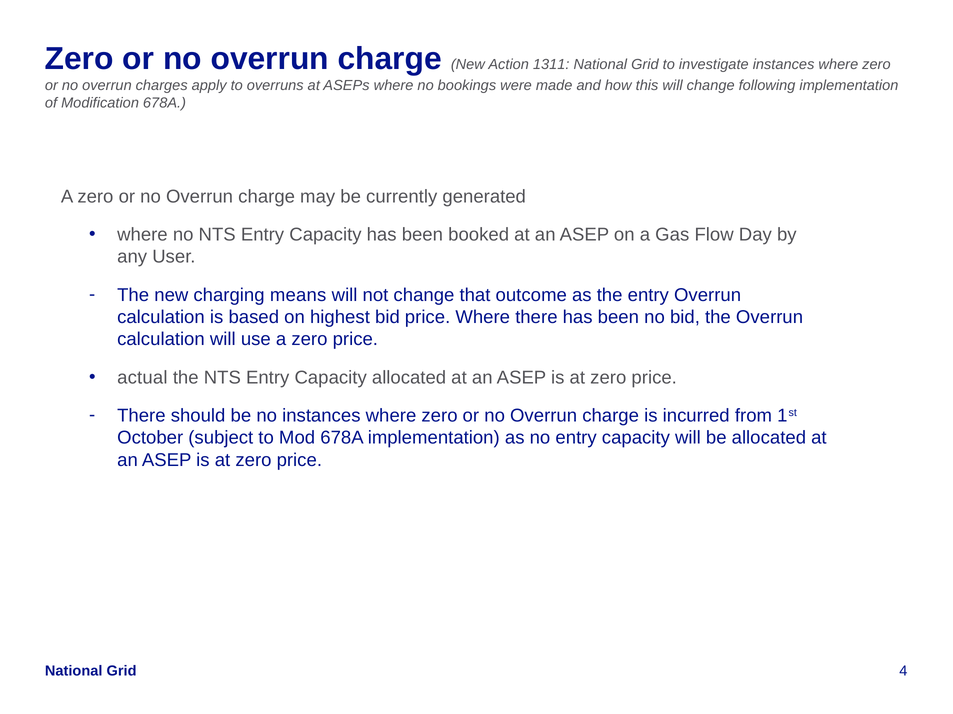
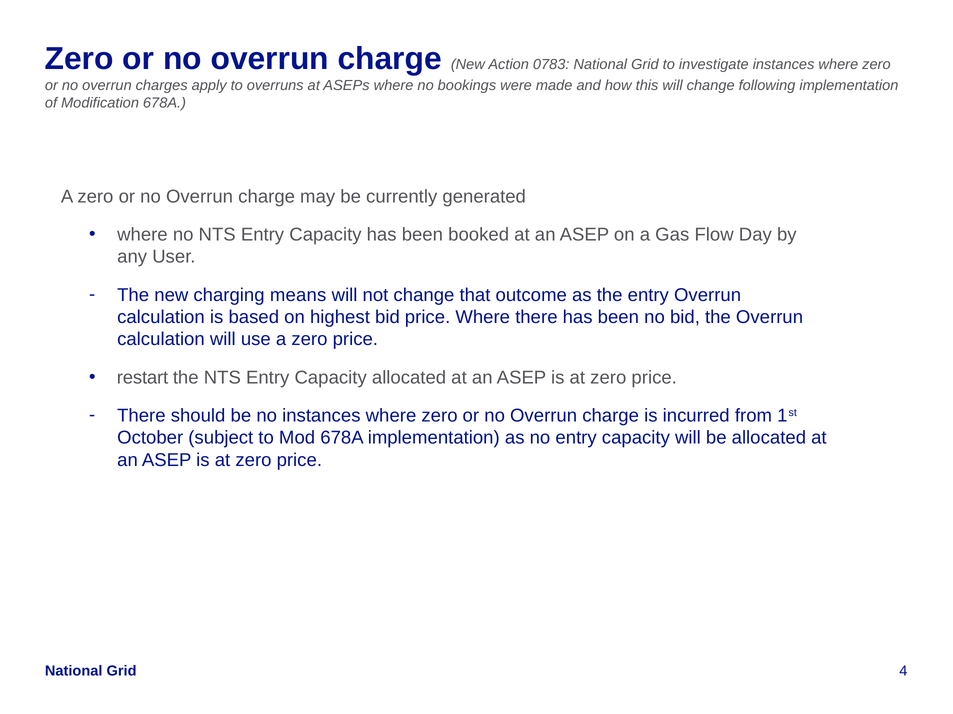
1311: 1311 -> 0783 (551, 65)
actual: actual -> restart (143, 378)
